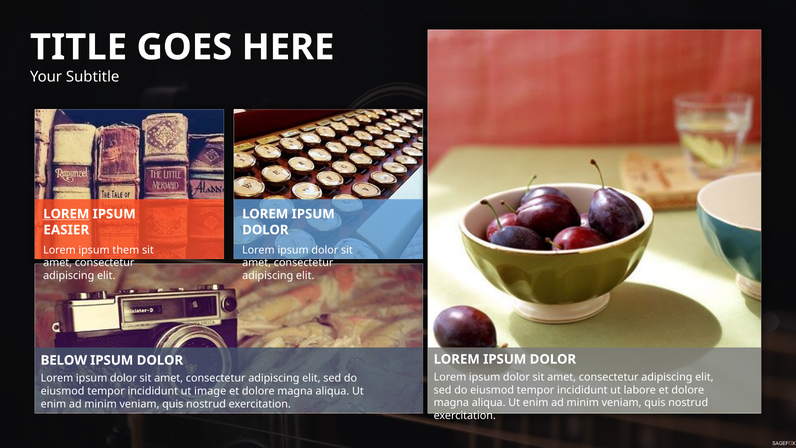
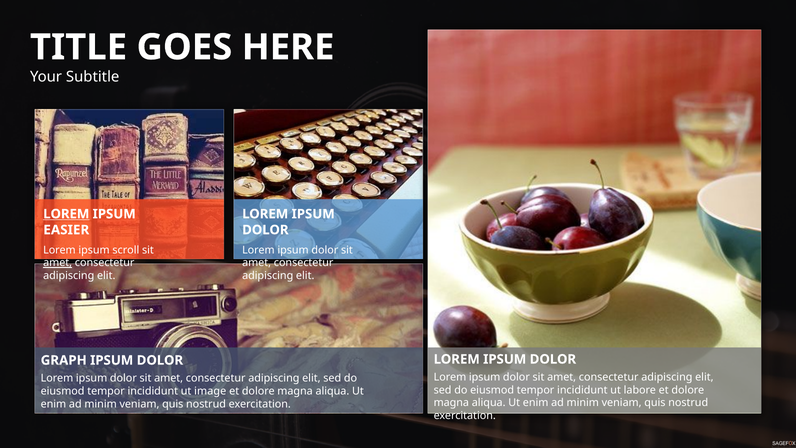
them: them -> scroll (126, 250)
amet underline: none -> present (58, 263)
BELOW: BELOW -> GRAPH (64, 360)
